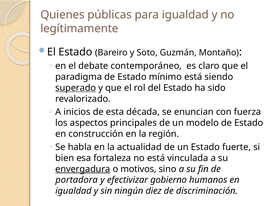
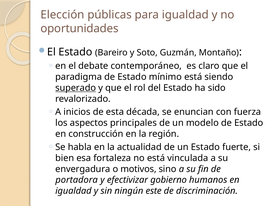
Quienes: Quienes -> Elección (62, 15)
legítimamente: legítimamente -> oportunidades (79, 28)
envergadura underline: present -> none (83, 169)
diez: diez -> este (154, 190)
